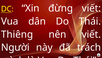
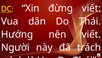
Thiêng: Thiêng -> Hướng (17, 34)
